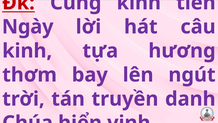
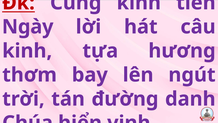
truyền: truyền -> đường (125, 99)
